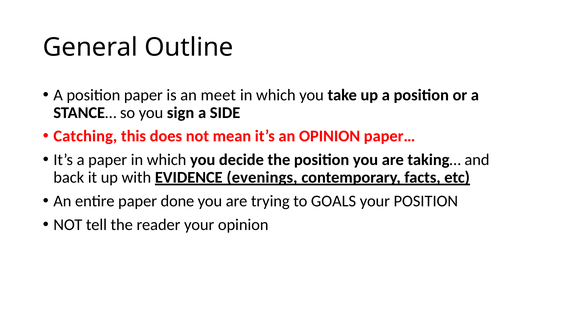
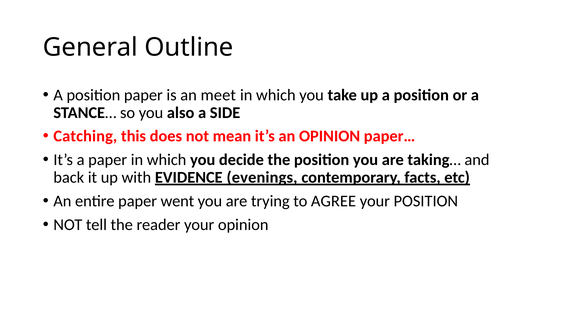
sign: sign -> also (181, 113)
done: done -> went (177, 201)
GOALS: GOALS -> AGREE (334, 201)
